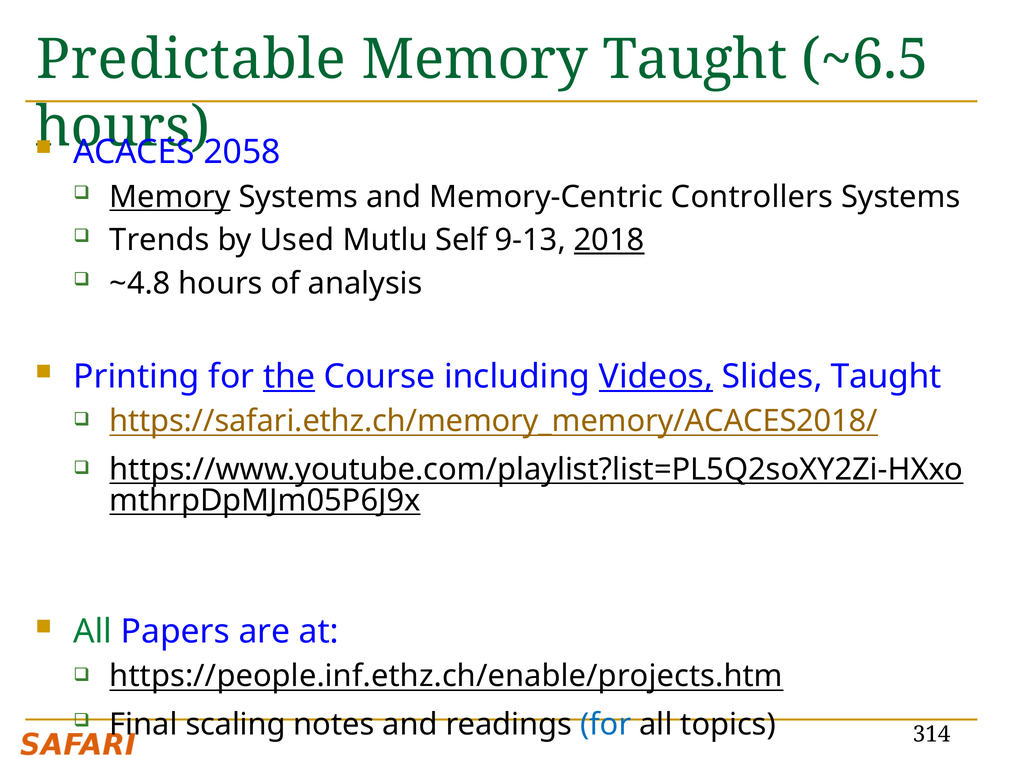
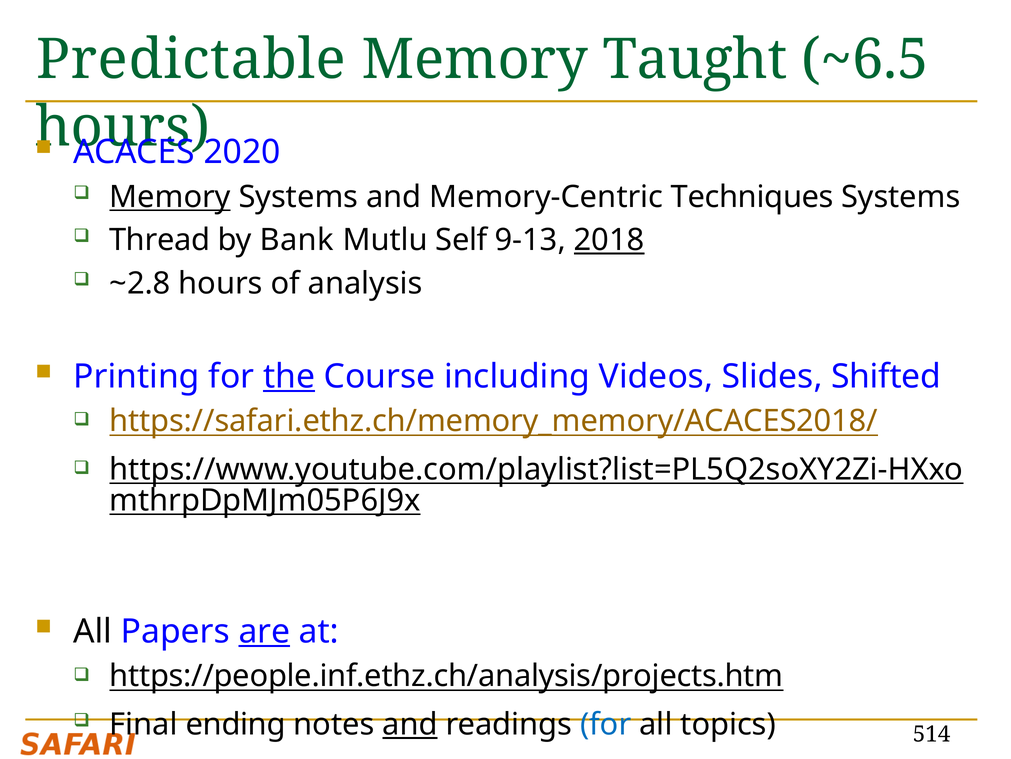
2058: 2058 -> 2020 (242, 152)
Controllers: Controllers -> Techniques (752, 197)
Trends: Trends -> Thread (160, 240)
Used: Used -> Bank (297, 240)
~4.8: ~4.8 -> ~2.8 (140, 283)
Videos underline: present -> none (656, 376)
Slides Taught: Taught -> Shifted (886, 376)
All colour: green -> black (93, 631)
are underline: none -> present (264, 631)
https://people.inf.ethz.ch/enable/projects.htm: https://people.inf.ethz.ch/enable/projects.htm -> https://people.inf.ethz.ch/analysis/projects.htm (446, 676)
scaling: scaling -> ending (236, 724)
and underline: none -> present (410, 724)
314: 314 -> 514 (932, 734)
